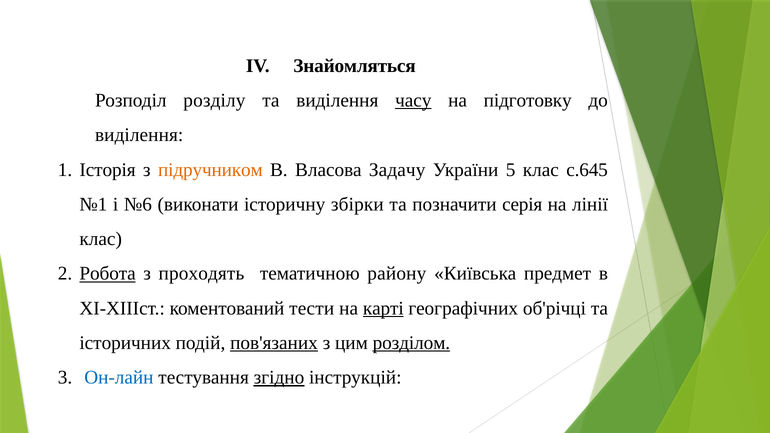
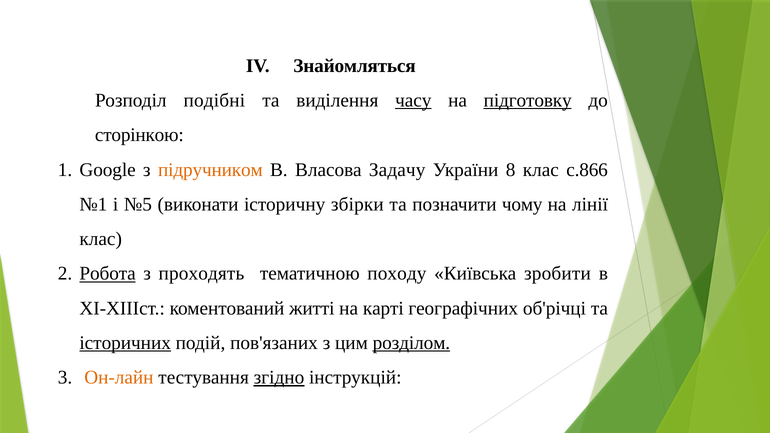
розділу: розділу -> подібні (214, 100)
підготовку underline: none -> present (528, 100)
виділення: виділення -> сторінкою (139, 135)
Історія: Історія -> Google (108, 170)
5: 5 -> 8 (511, 170)
с.645: с.645 -> с.866 (587, 170)
№6: №6 -> №5 (138, 204)
серія: серія -> чому (522, 204)
району: району -> походу (397, 274)
предмет: предмет -> зробити (557, 274)
тести: тести -> житті (312, 308)
карті underline: present -> none (383, 308)
історичних underline: none -> present (125, 343)
пов'язаних underline: present -> none (274, 343)
Он-лайн colour: blue -> orange (119, 378)
